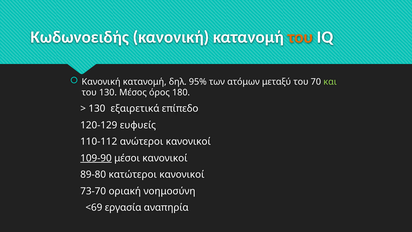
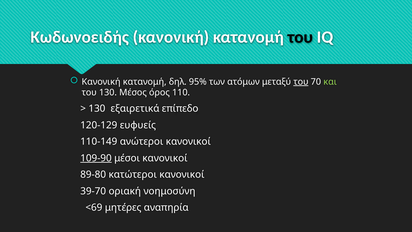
του colour: orange -> black (300, 37)
του underline: none -> present (301, 82)
180: 180 -> 110 (181, 93)
110-112: 110-112 -> 110-149 (99, 142)
73-70: 73-70 -> 39-70 (93, 191)
εργασία: εργασία -> μητέρες (123, 207)
